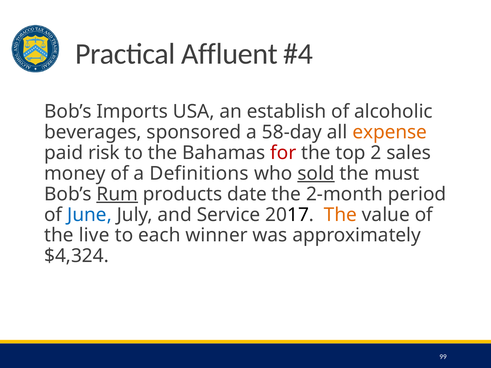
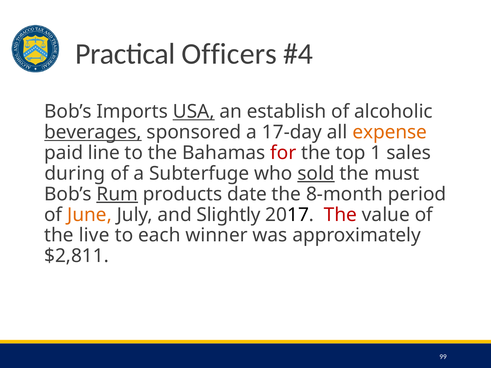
Affluent: Affluent -> Officers (229, 54)
USA underline: none -> present (194, 112)
beverages underline: none -> present (93, 132)
58-day: 58-day -> 17-day (292, 132)
risk: risk -> line (104, 153)
2: 2 -> 1 (376, 153)
money: money -> during (75, 174)
Definitions: Definitions -> Subterfuge (199, 174)
2-month: 2-month -> 8-month (344, 194)
June colour: blue -> orange (89, 215)
Service: Service -> Slightly (229, 215)
The colour: orange -> red (340, 215)
$4,324: $4,324 -> $2,811 (77, 256)
